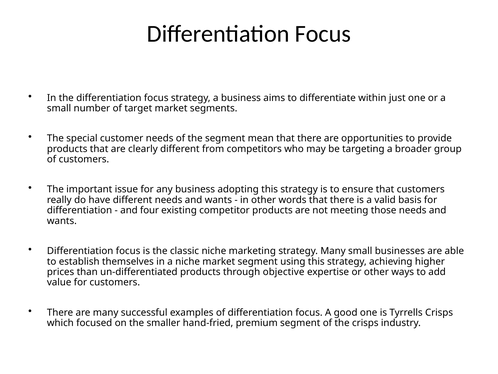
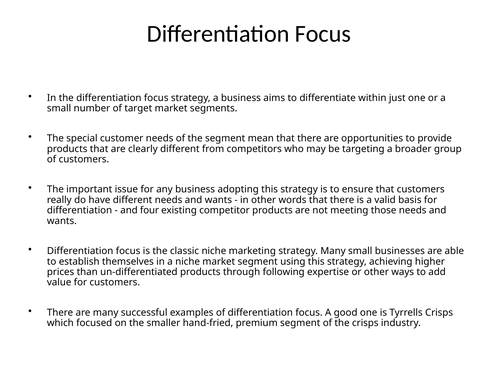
objective: objective -> following (284, 272)
